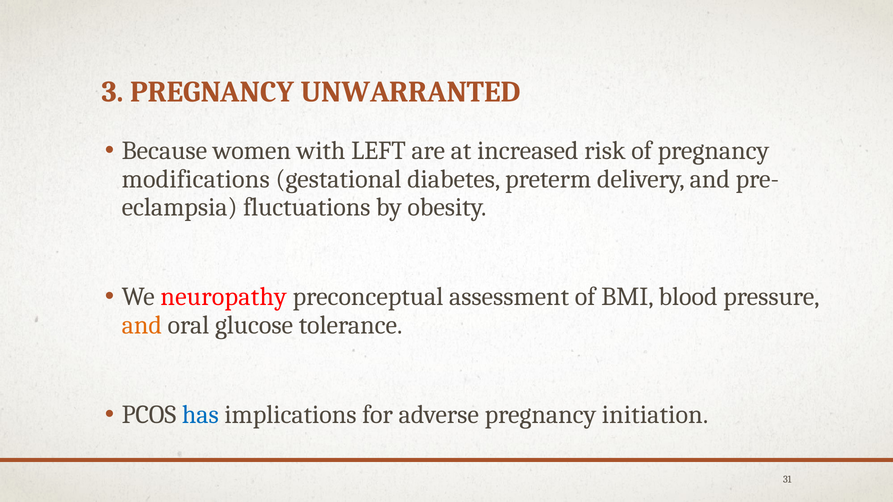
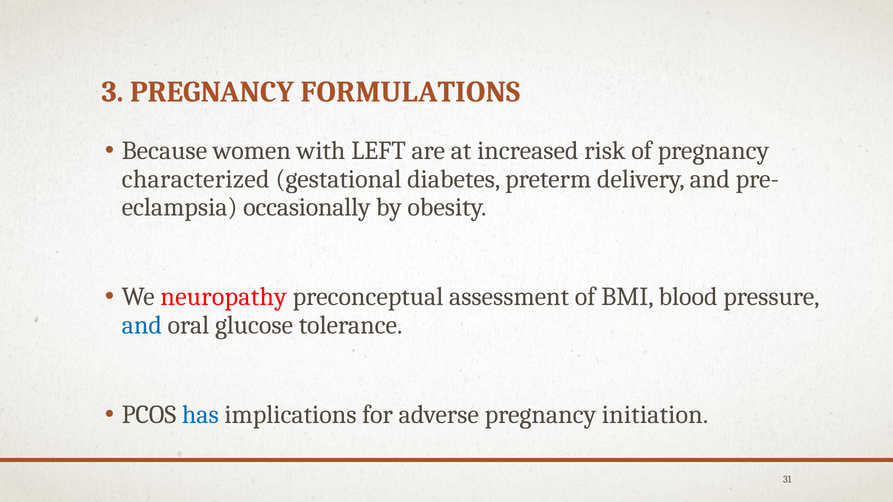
UNWARRANTED: UNWARRANTED -> FORMULATIONS (411, 92)
modifications: modifications -> characterized (196, 179)
fluctuations: fluctuations -> occasionally (307, 207)
and colour: orange -> blue (142, 325)
